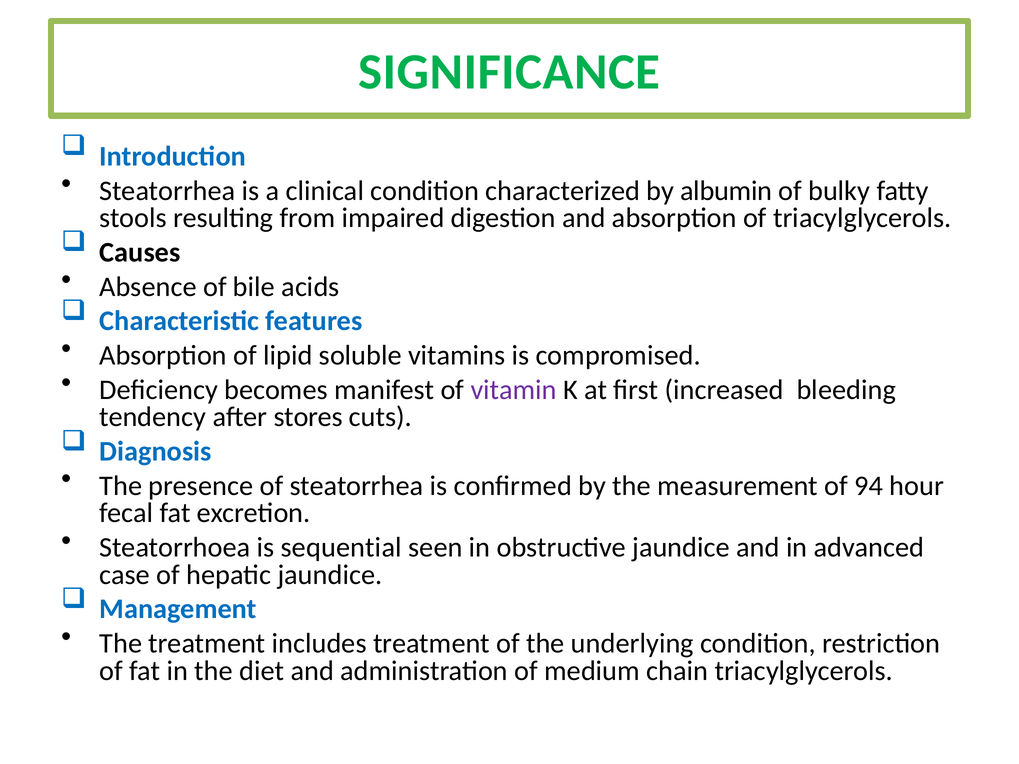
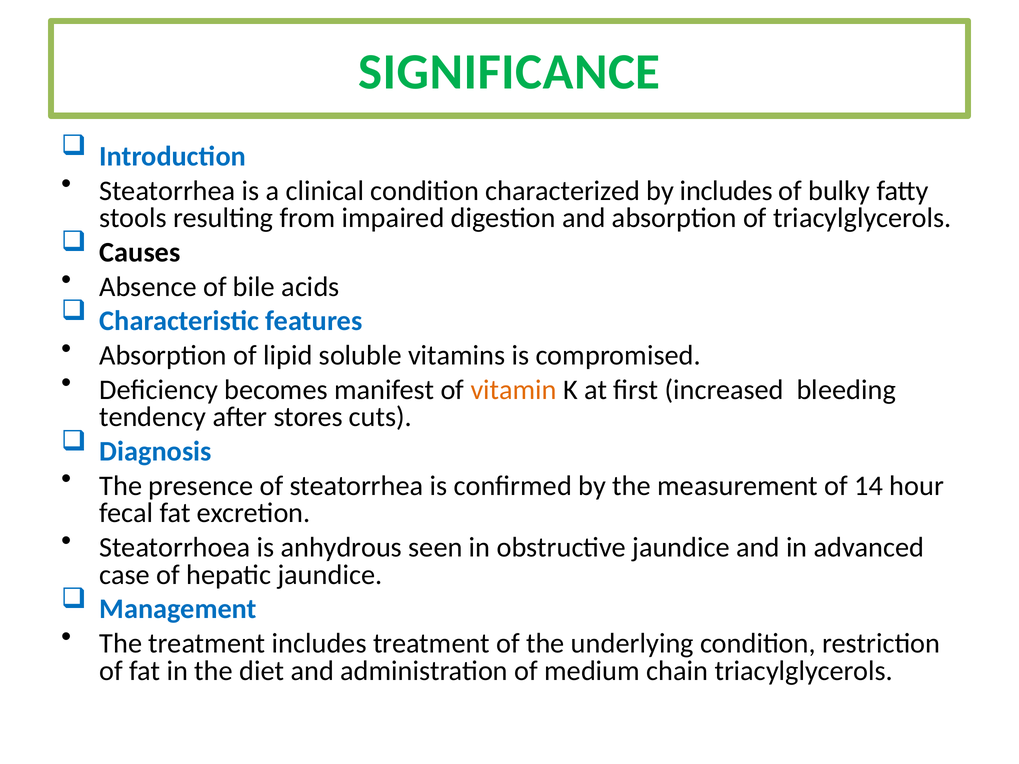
by albumin: albumin -> includes (726, 191)
vitamin colour: purple -> orange (514, 390)
94: 94 -> 14 (869, 486)
sequential: sequential -> anhydrous (341, 548)
